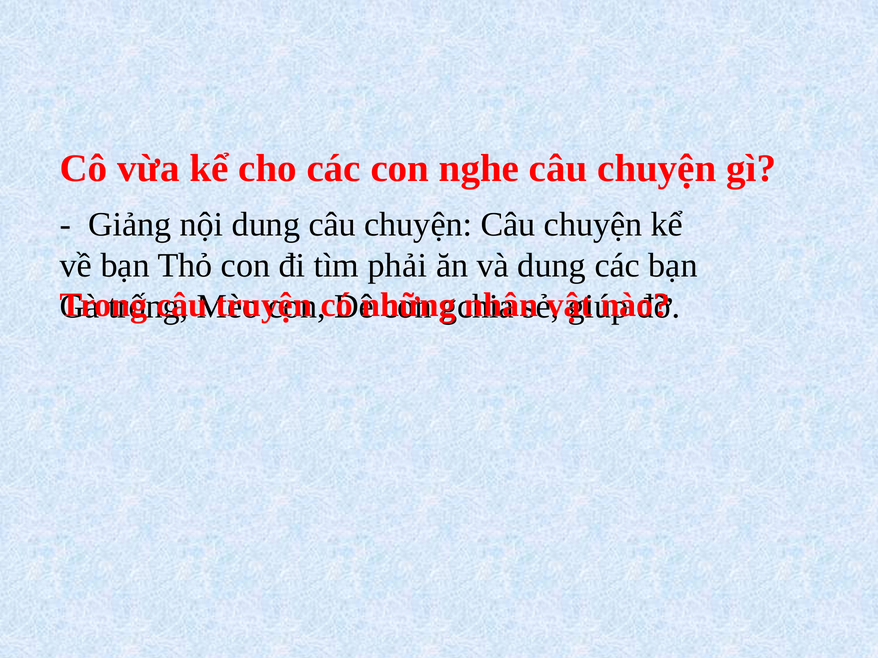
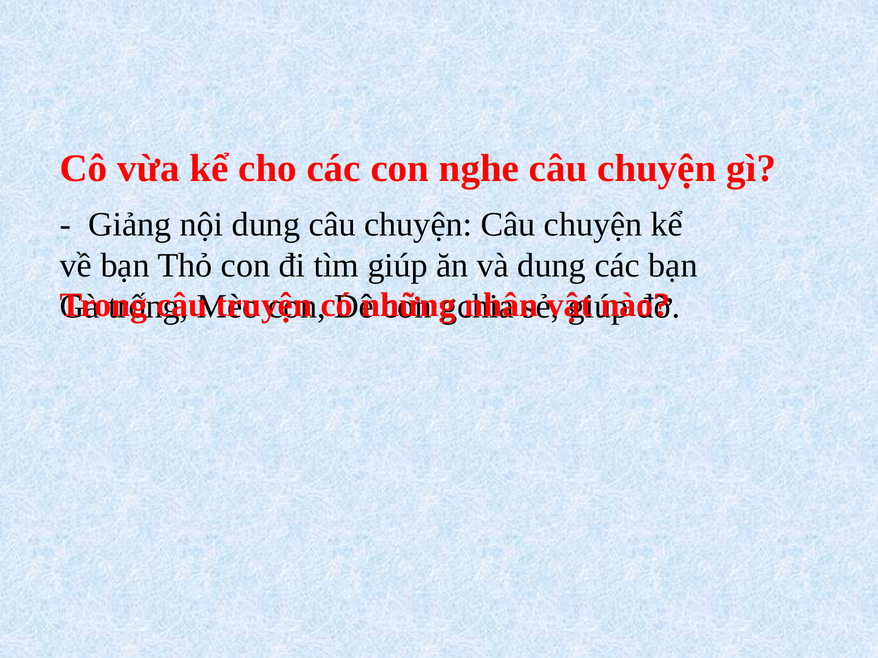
tìm phải: phải -> giúp (398, 266)
